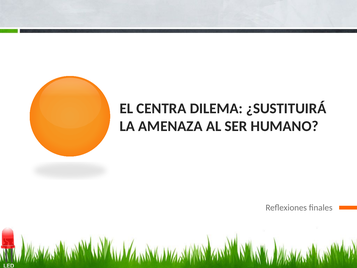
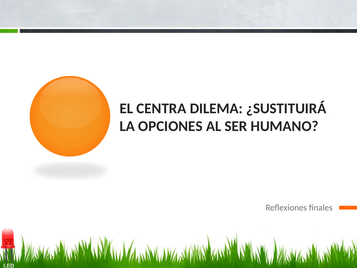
AMENAZA: AMENAZA -> OPCIONES (170, 126)
